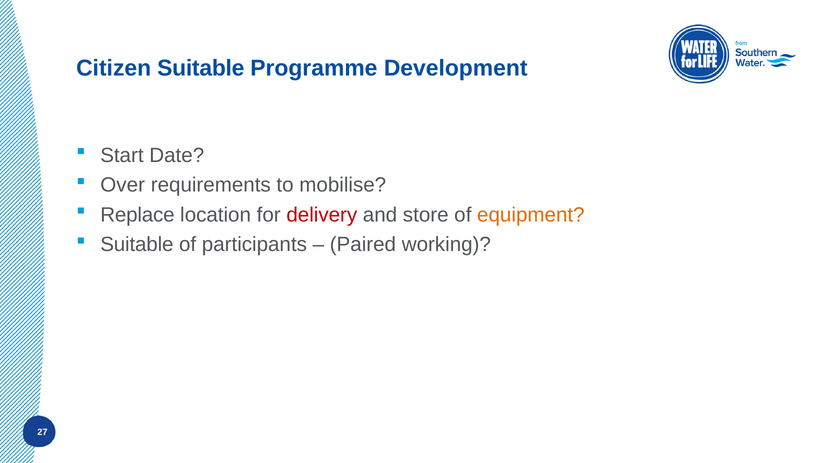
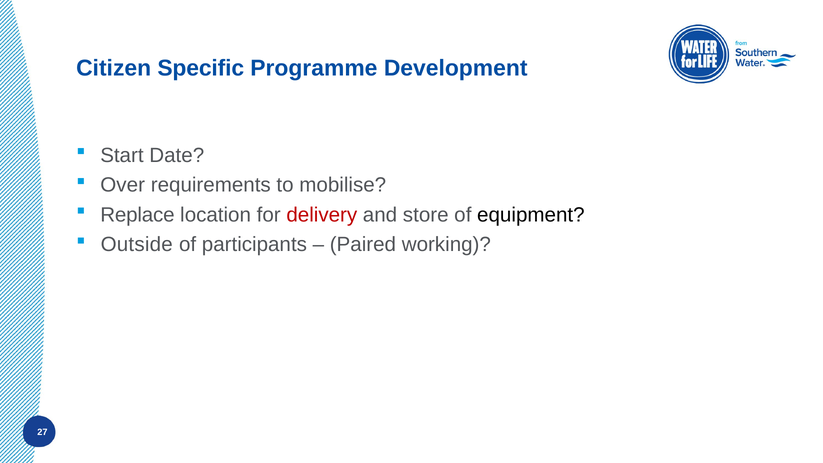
Citizen Suitable: Suitable -> Specific (201, 68)
equipment colour: orange -> black (531, 215)
Suitable: Suitable -> Outside (137, 245)
